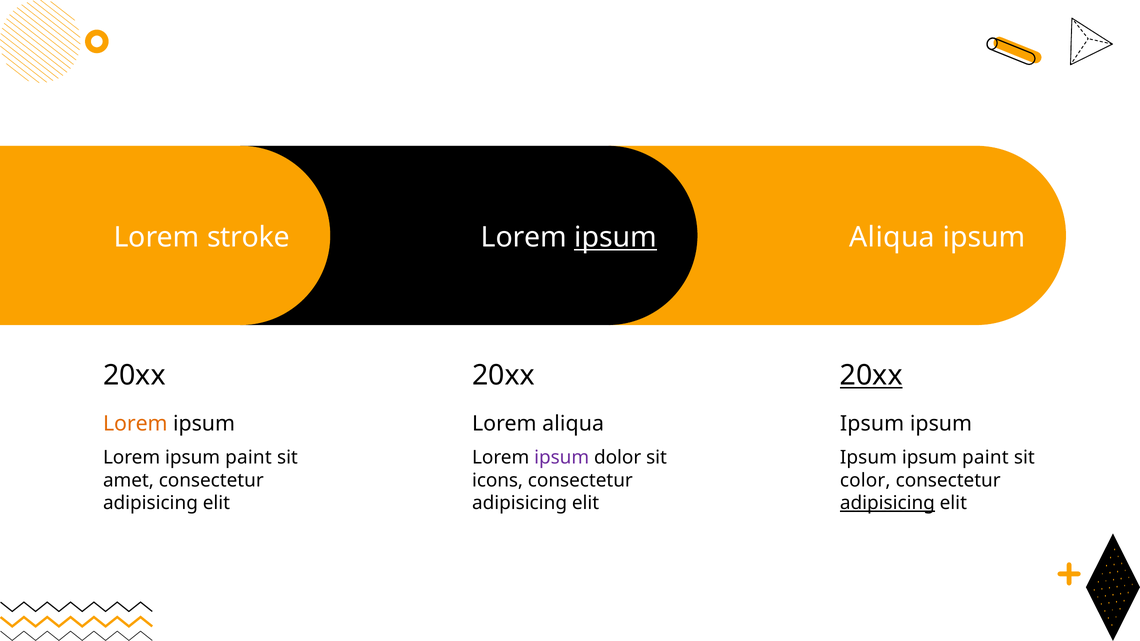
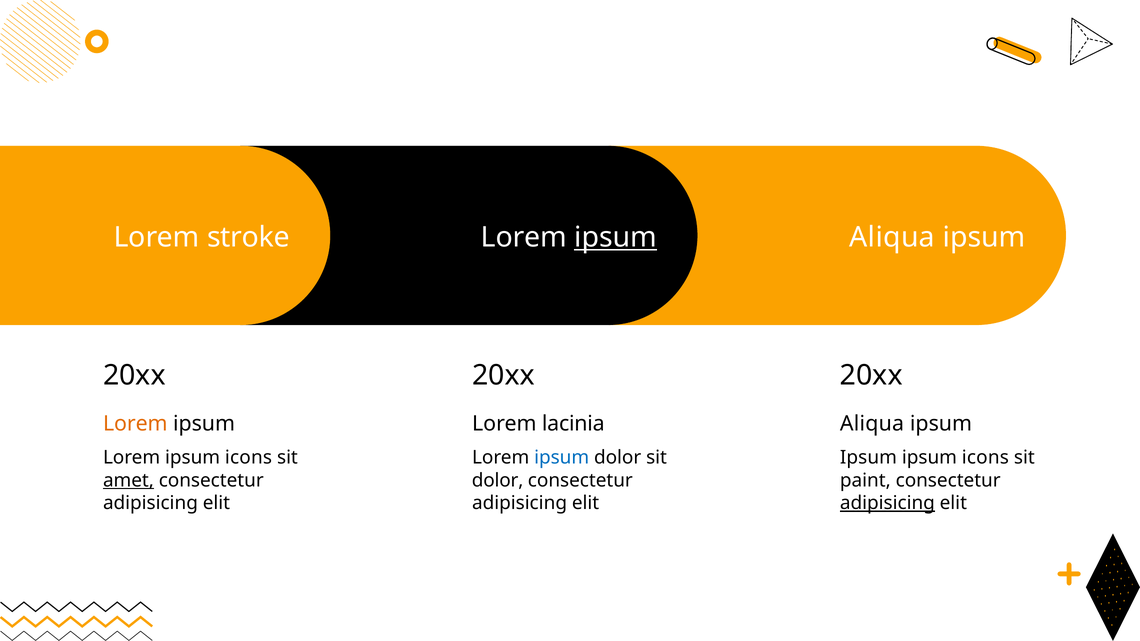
20xx underline: present -> none (871, 376)
Lorem aliqua: aliqua -> lacinia (573, 424)
Ipsum: Ipsum -> Aliqua (872, 424)
Lorem ipsum paint: paint -> icons (248, 458)
ipsum colour: purple -> blue (562, 458)
paint: paint -> icons (985, 458)
amet underline: none -> present (128, 480)
icons: icons -> dolor (498, 480)
color: color -> paint (865, 480)
